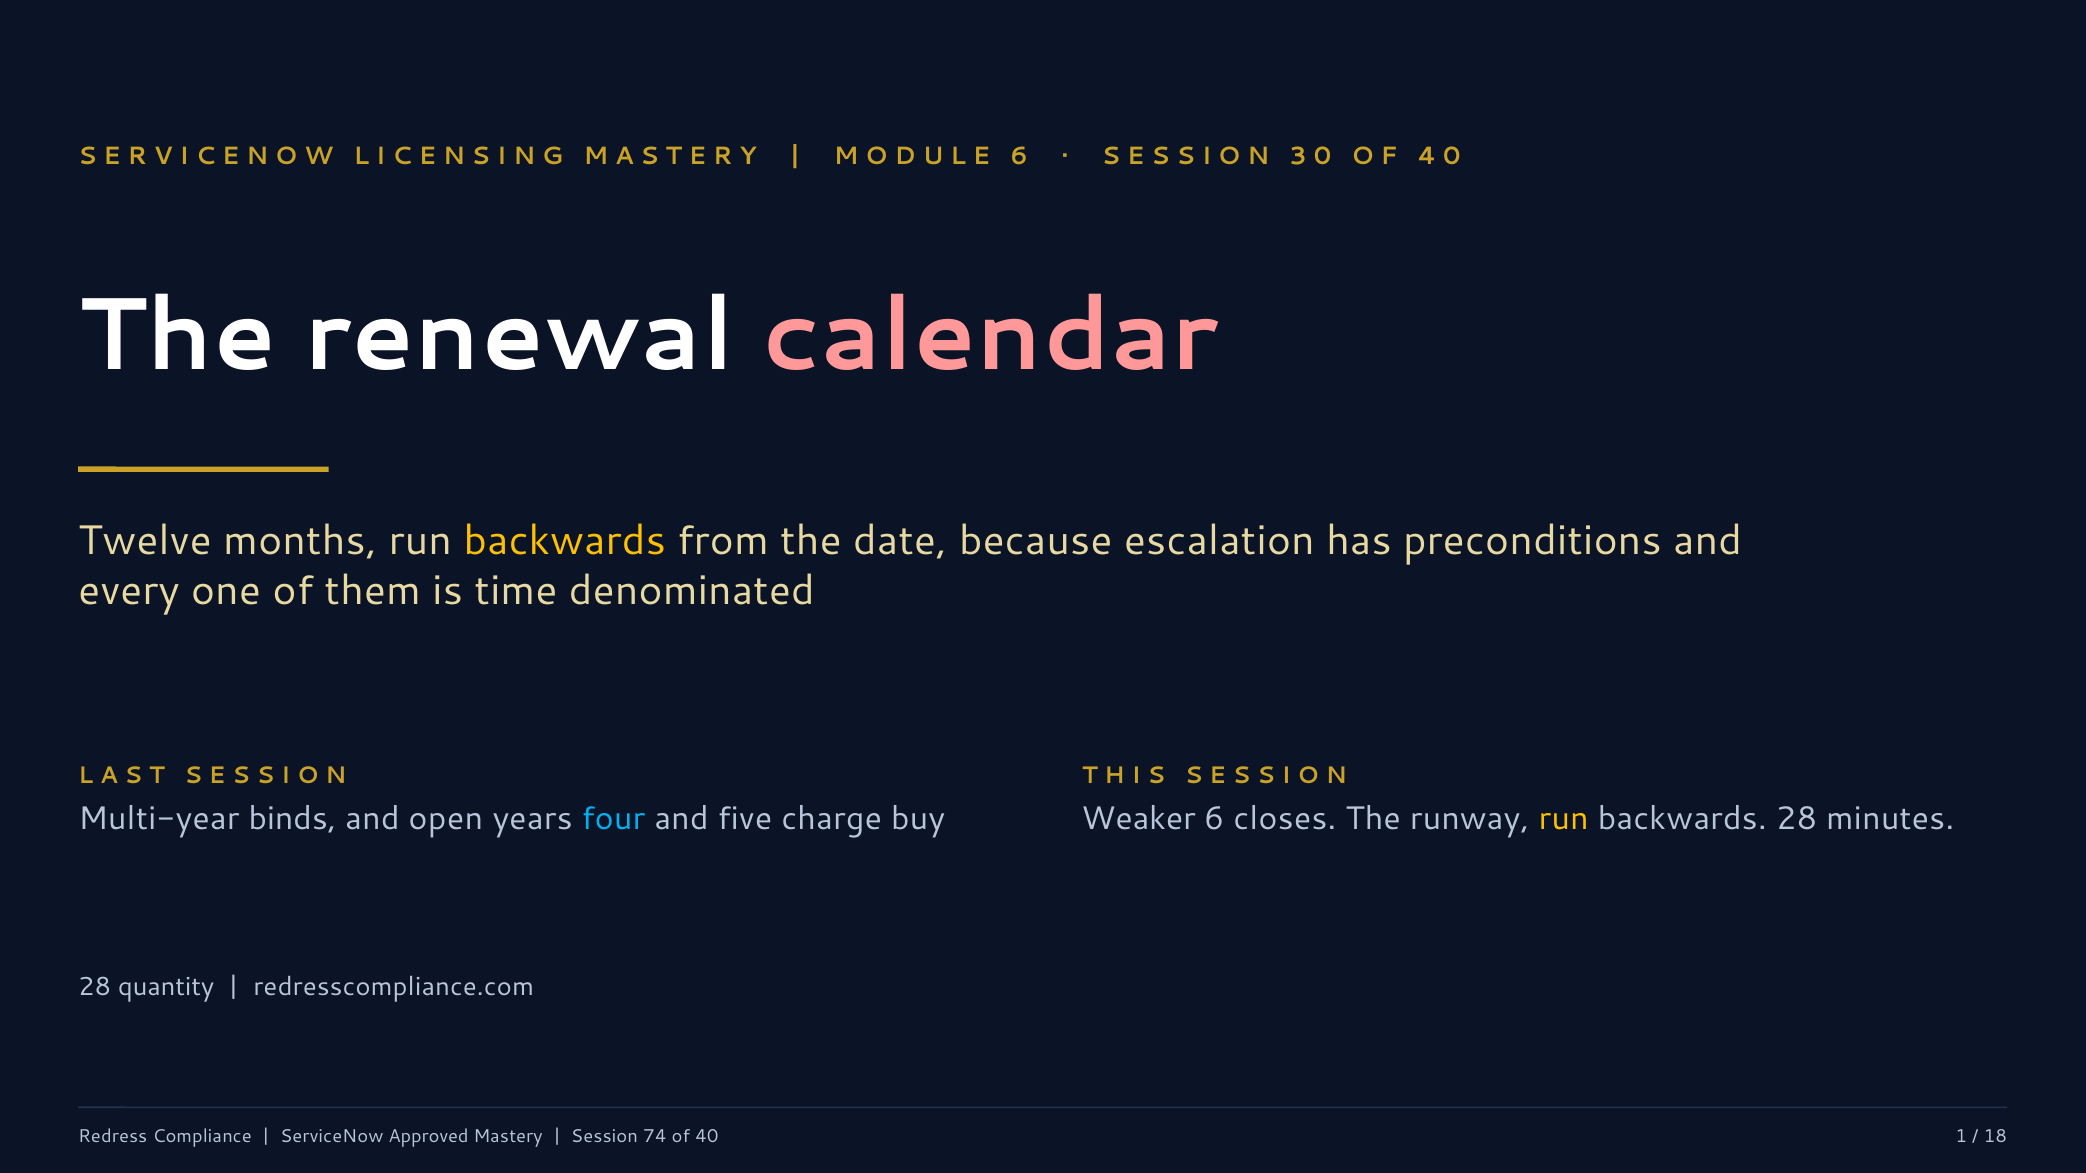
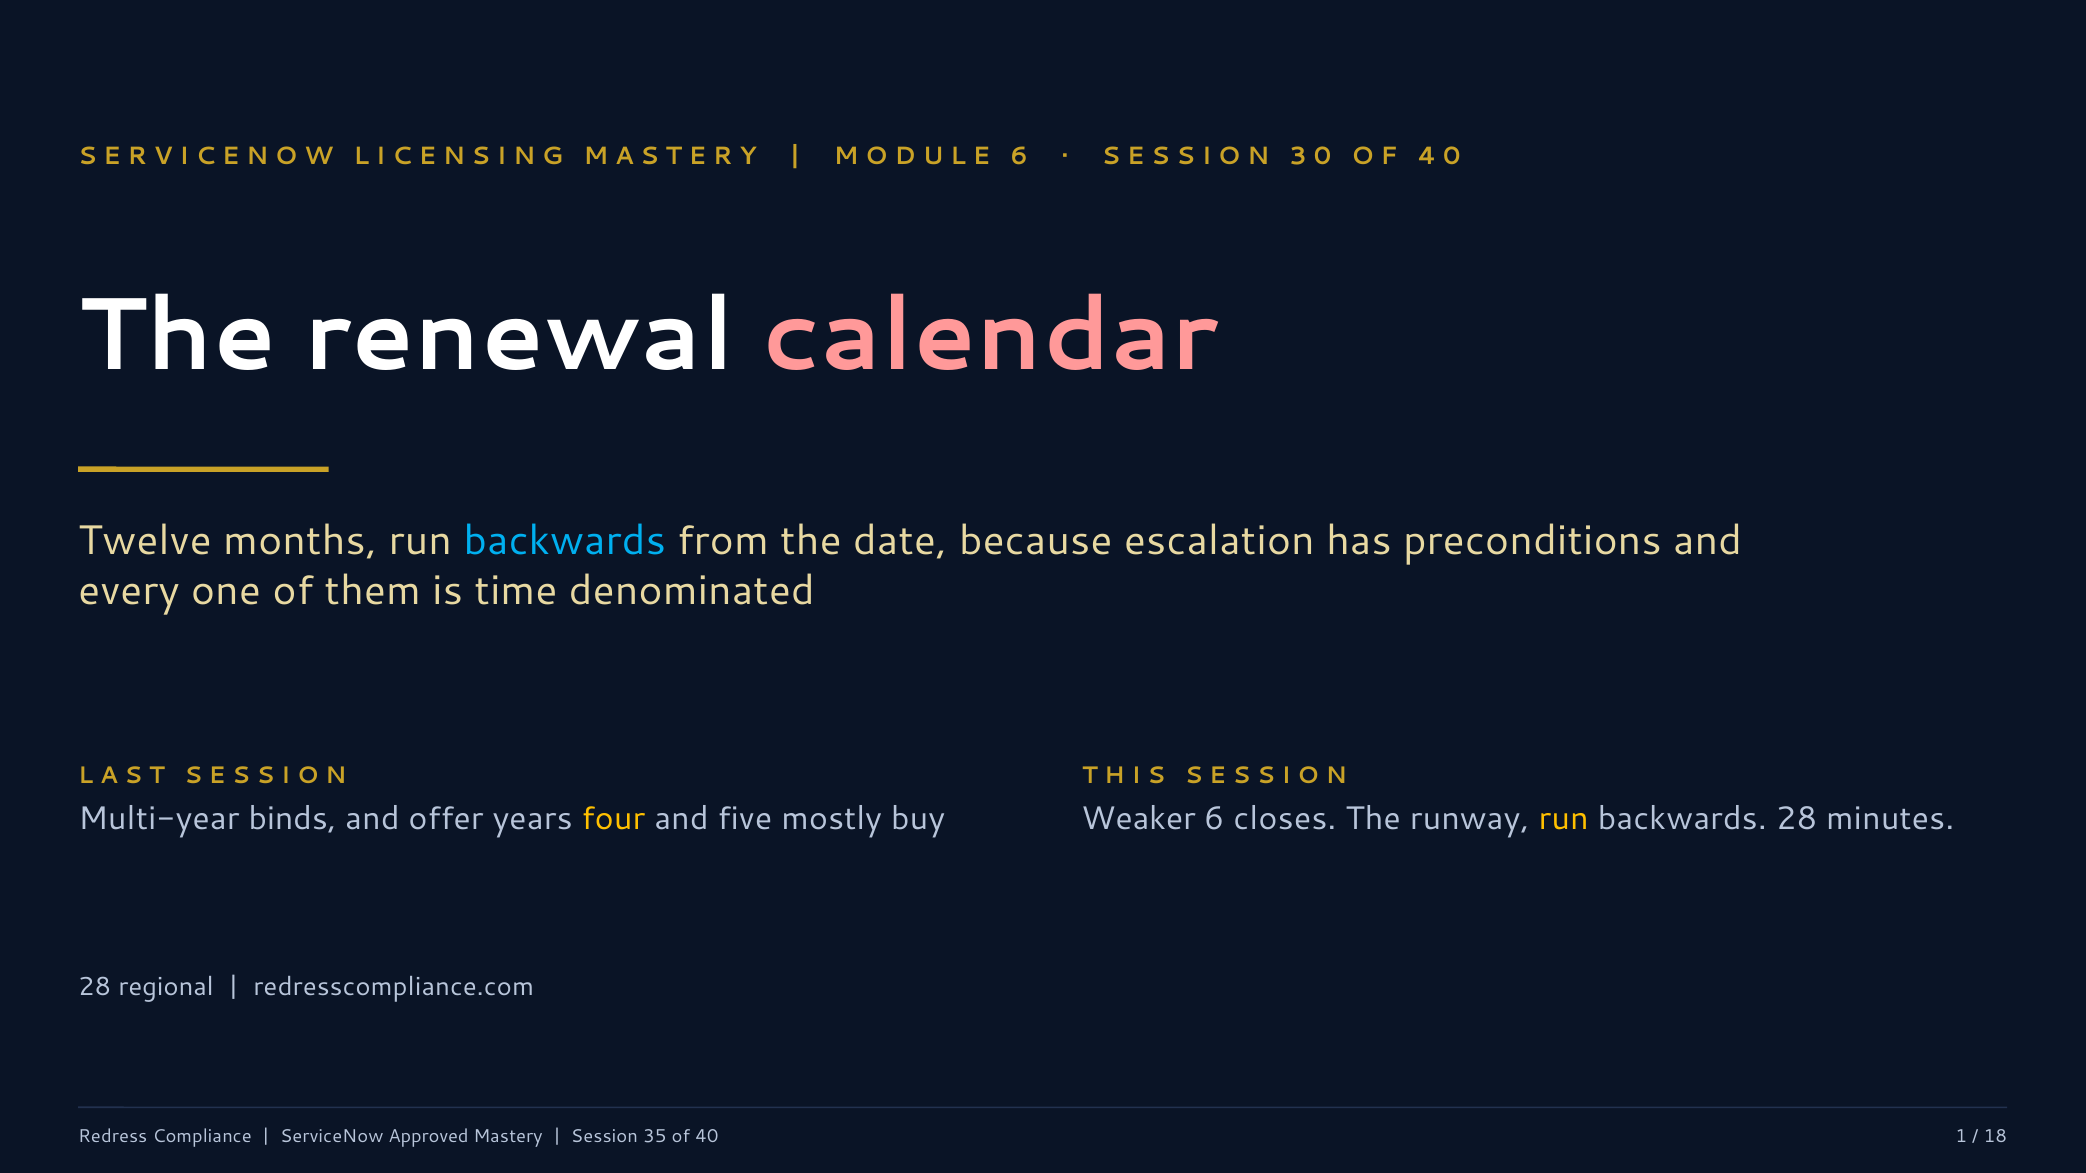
backwards colour: yellow -> light blue (565, 541)
open: open -> offer (446, 819)
four colour: light blue -> yellow (614, 819)
charge: charge -> mostly (832, 819)
quantity: quantity -> regional (166, 987)
74: 74 -> 35 (655, 1137)
